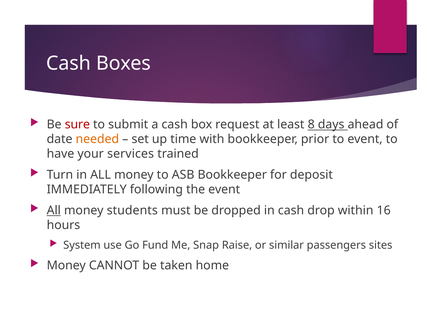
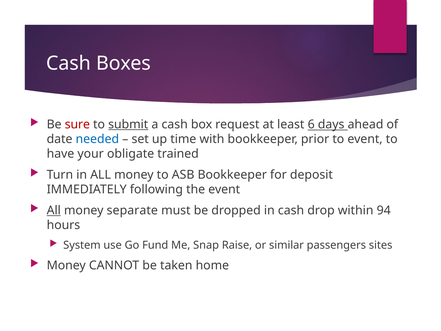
submit underline: none -> present (128, 124)
8: 8 -> 6 (311, 124)
needed colour: orange -> blue (97, 139)
services: services -> obligate (131, 154)
students: students -> separate (132, 210)
16: 16 -> 94 (384, 210)
